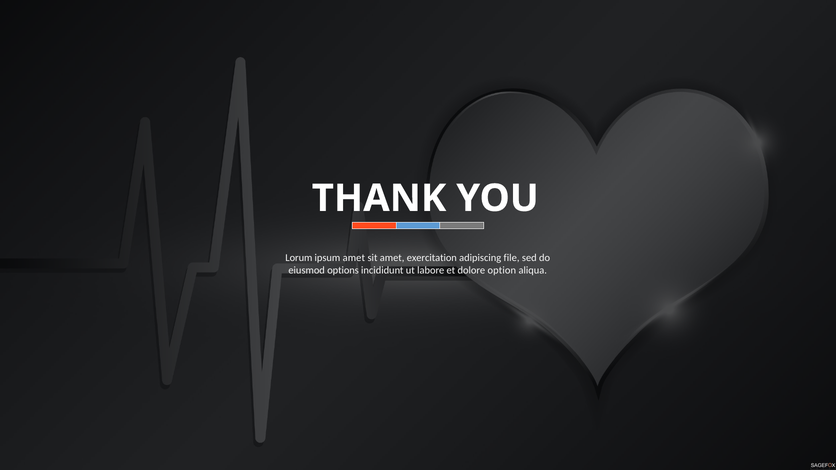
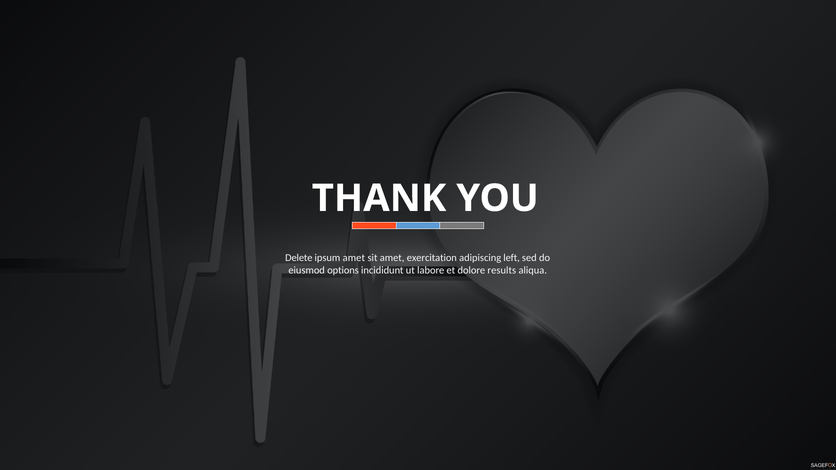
Lorum: Lorum -> Delete (299, 258)
file: file -> left (512, 258)
option: option -> results (502, 271)
